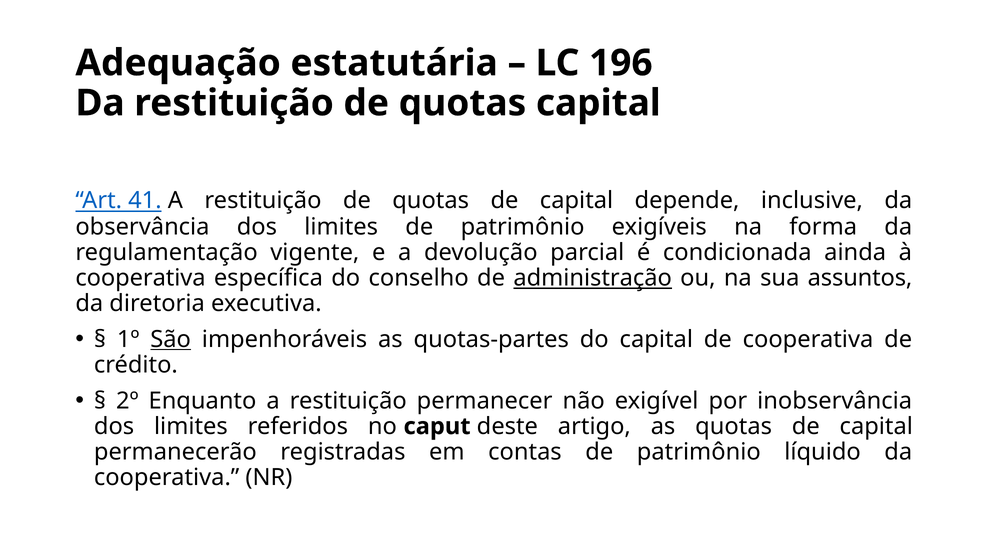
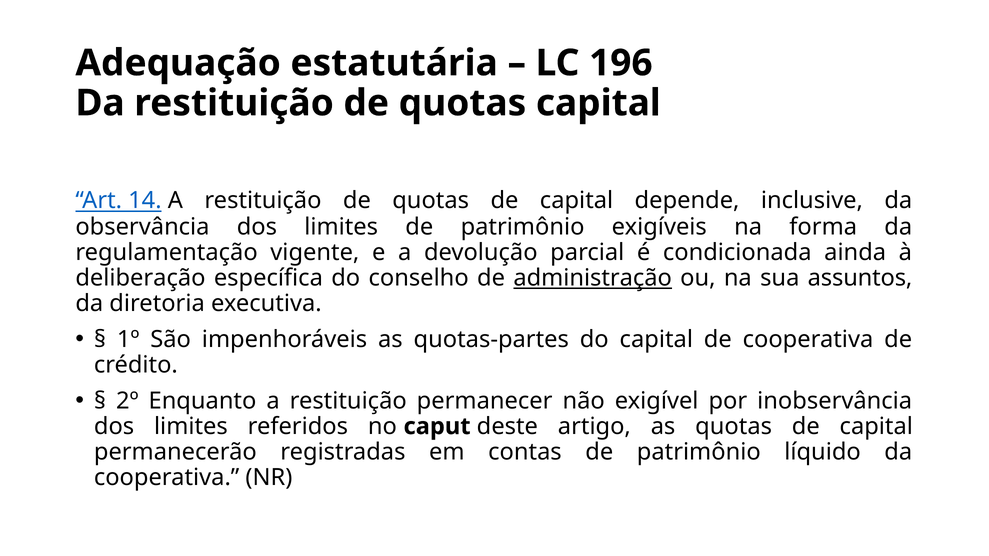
41: 41 -> 14 (145, 201)
cooperativa: cooperativa -> deliberação (140, 278)
São underline: present -> none (171, 340)
